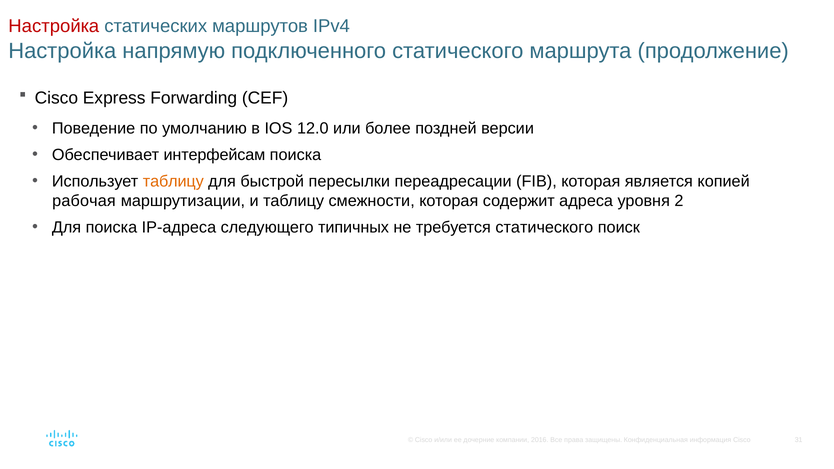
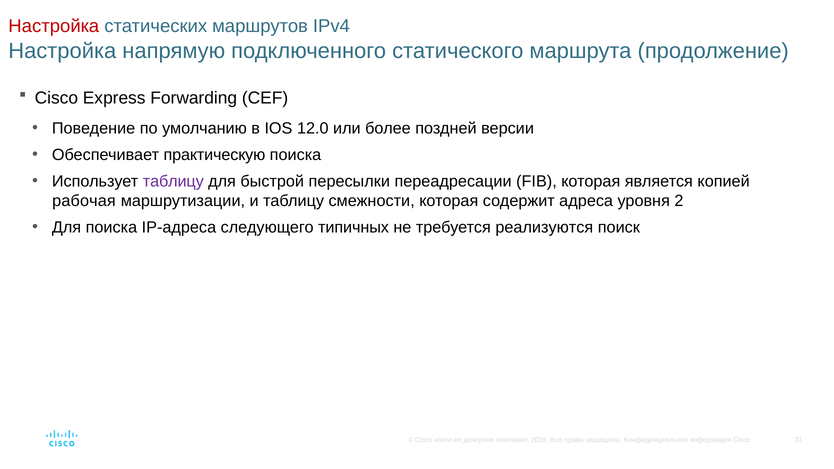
интерфейсам: интерфейсам -> практическую (214, 155)
таблицу colour: orange -> purple (173, 181)
требуется статического: статического -> реализуются (544, 227)
